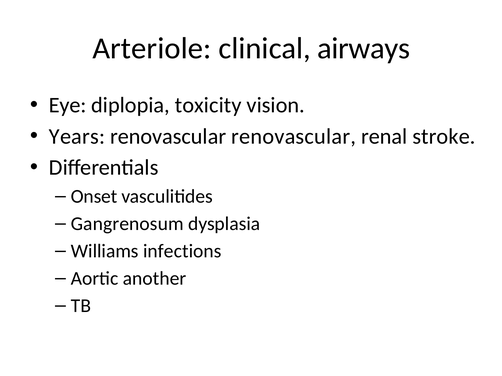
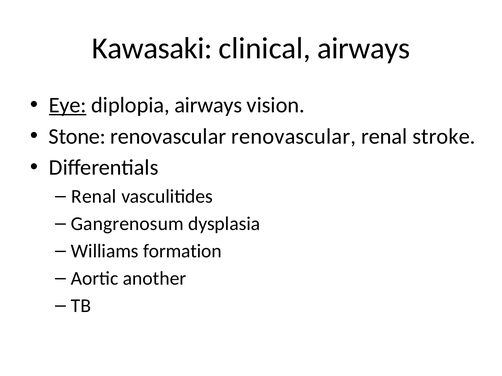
Arteriole: Arteriole -> Kawasaki (152, 49)
Eye underline: none -> present (68, 105)
diplopia toxicity: toxicity -> airways (208, 105)
Years: Years -> Stone (77, 137)
Onset: Onset -> Renal (94, 197)
infections: infections -> formation (182, 251)
